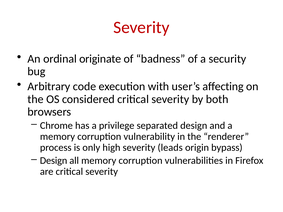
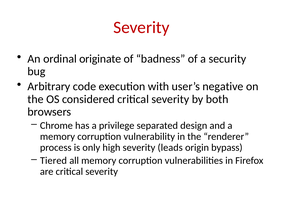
affecting: affecting -> negative (223, 87)
Design: Design -> Tiered (53, 161)
